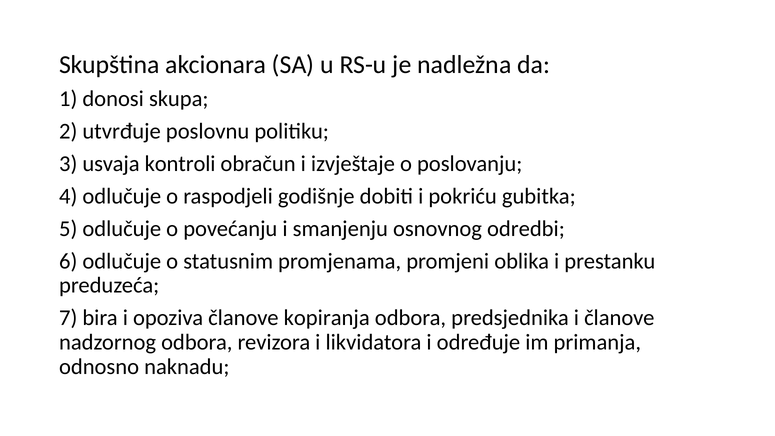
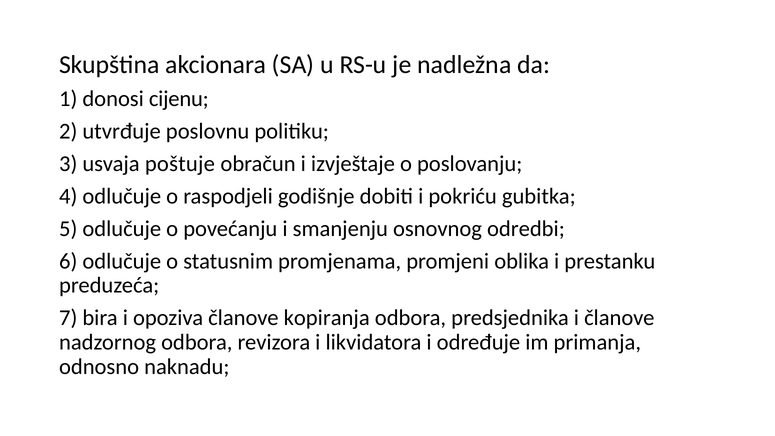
skupa: skupa -> cijenu (179, 99)
kontroli: kontroli -> poštuje (180, 164)
